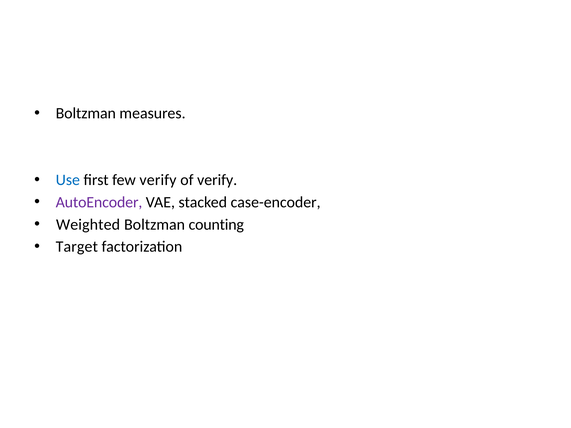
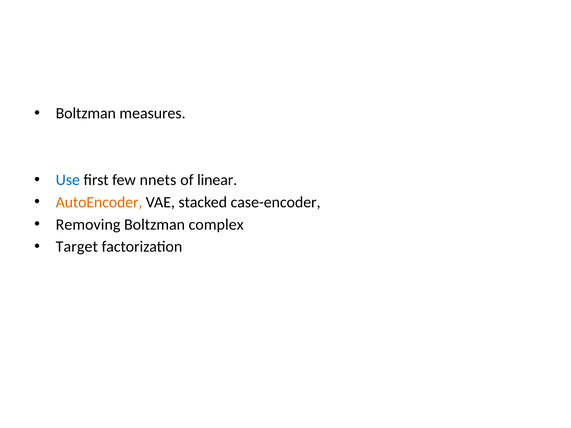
few verify: verify -> nnets (158, 180)
of verify: verify -> linear (217, 180)
AutoEncoder colour: purple -> orange (99, 202)
Weighted: Weighted -> Removing (88, 225)
counting: counting -> complex (216, 225)
